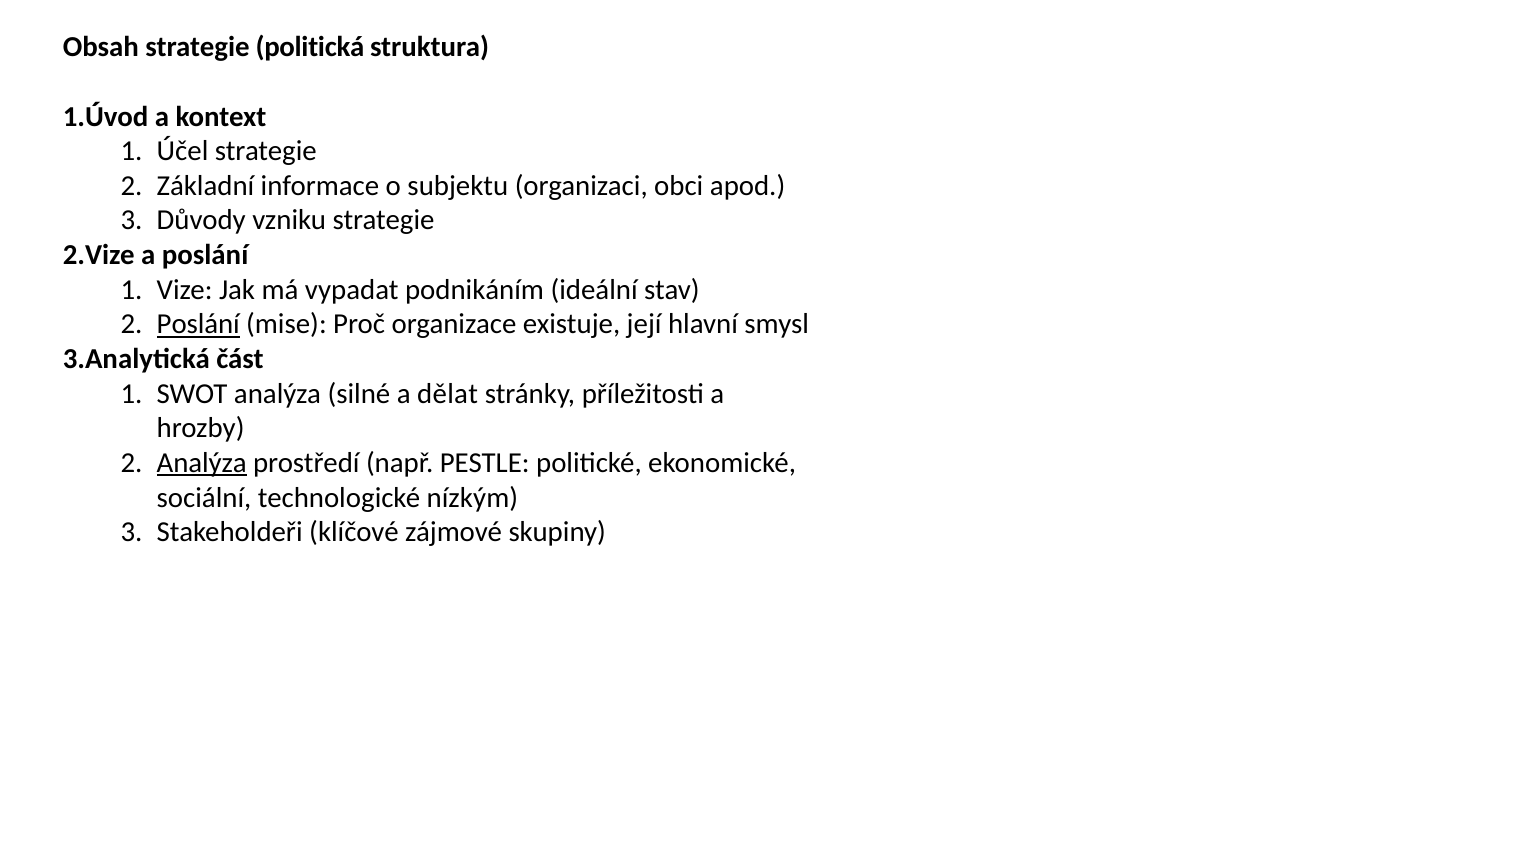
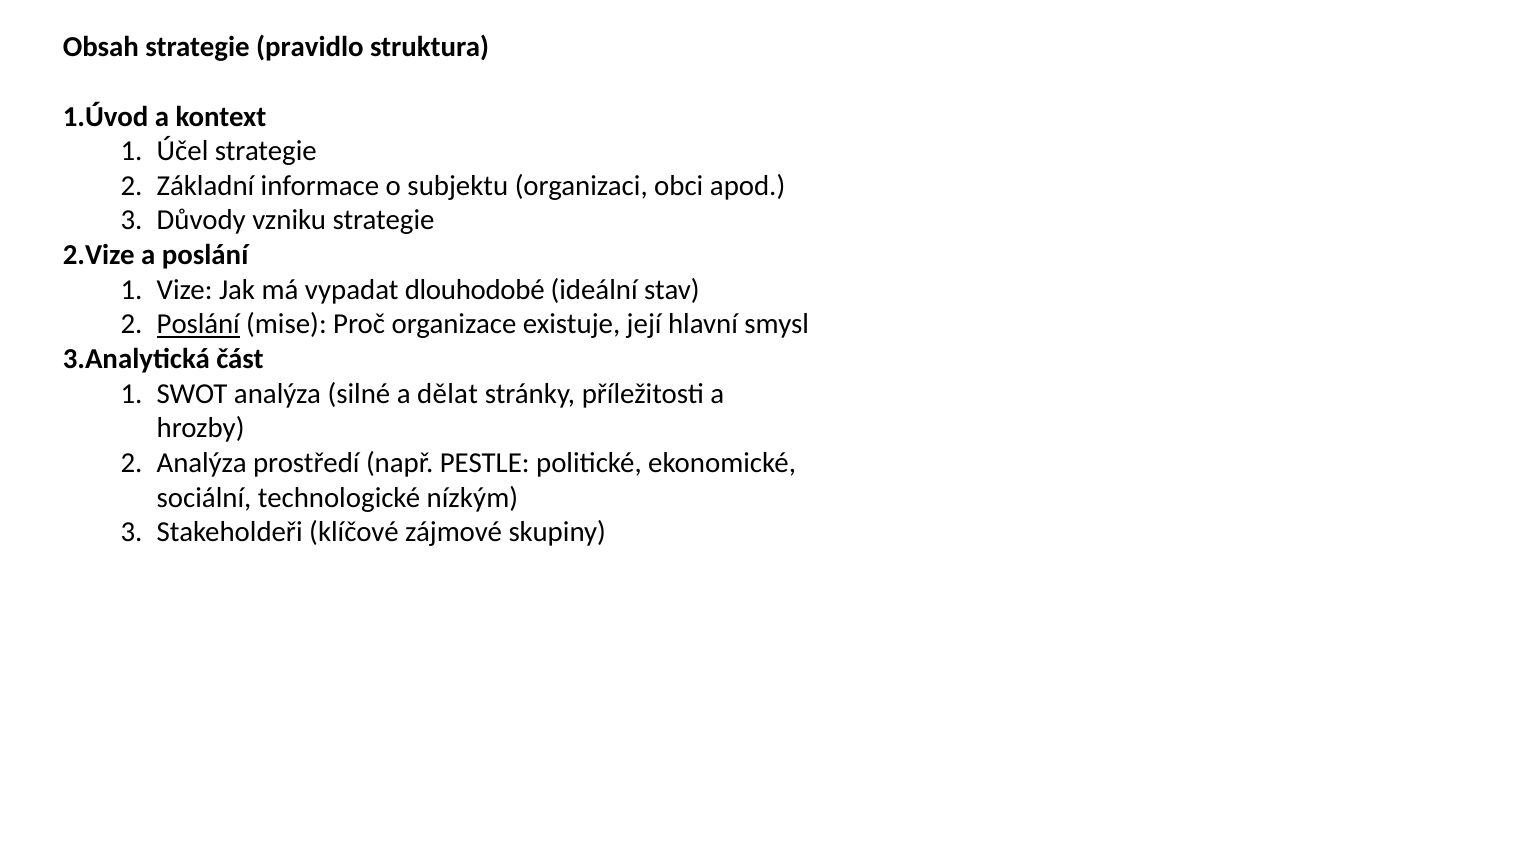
politická: politická -> pravidlo (310, 47)
podnikáním: podnikáním -> dlouhodobé (475, 290)
Analýza underline: present -> none (202, 463)
